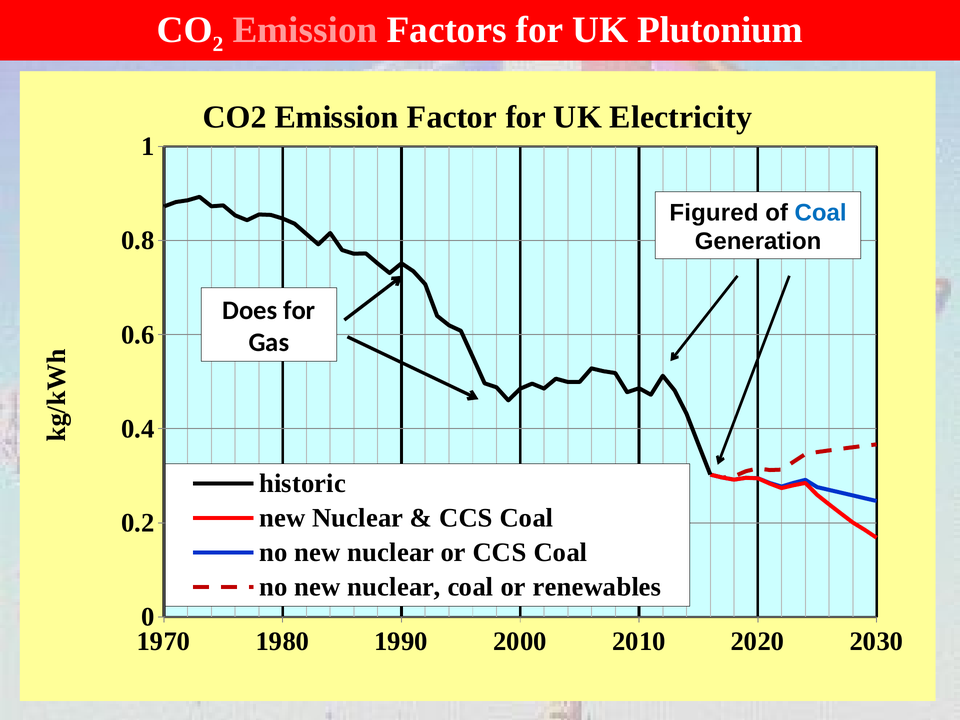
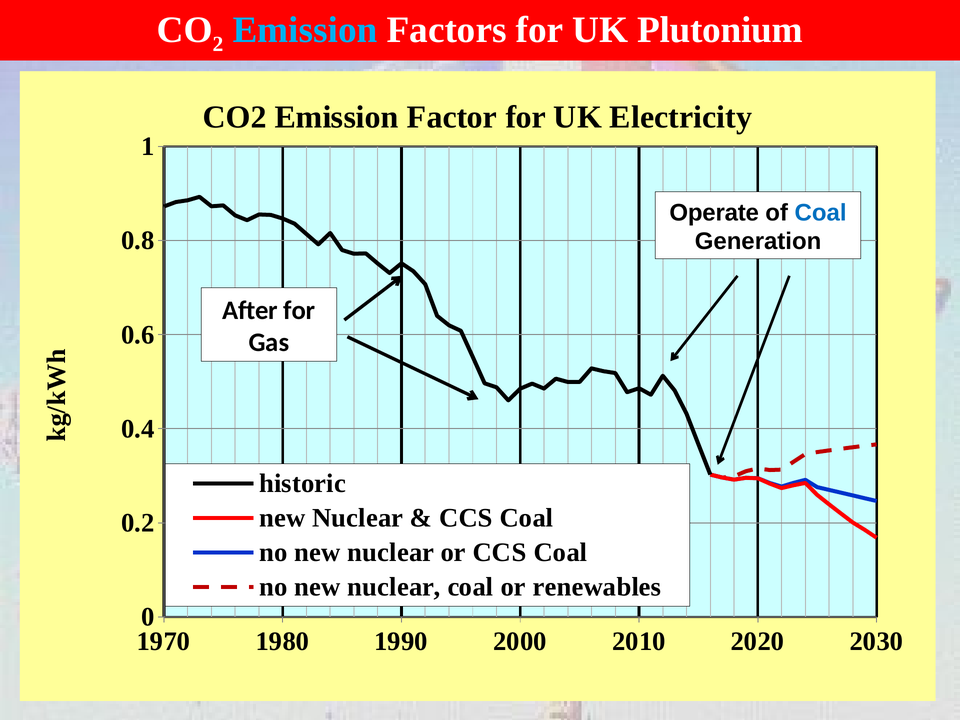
Emission colour: pink -> light blue (305, 30)
Figured: Figured -> Operate (714, 213)
Does: Does -> After (250, 311)
